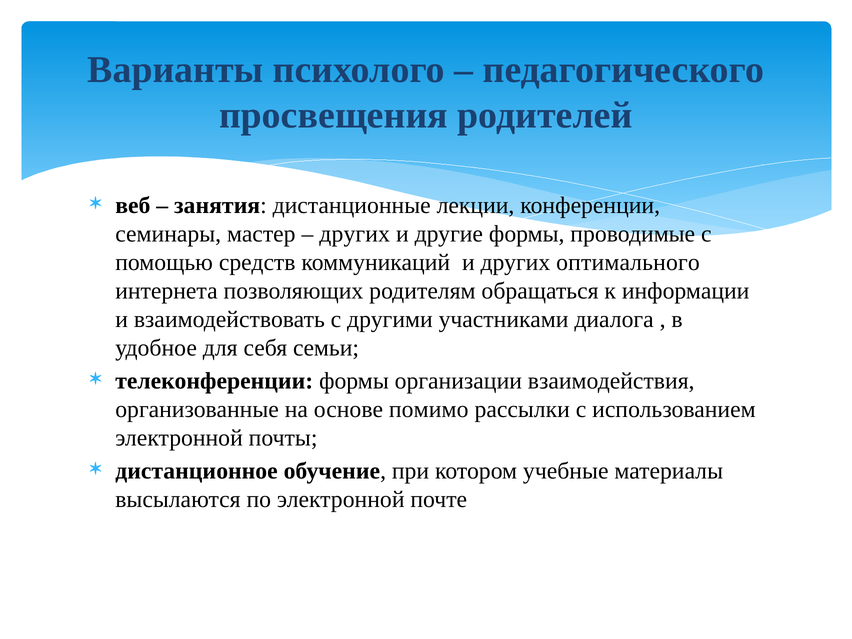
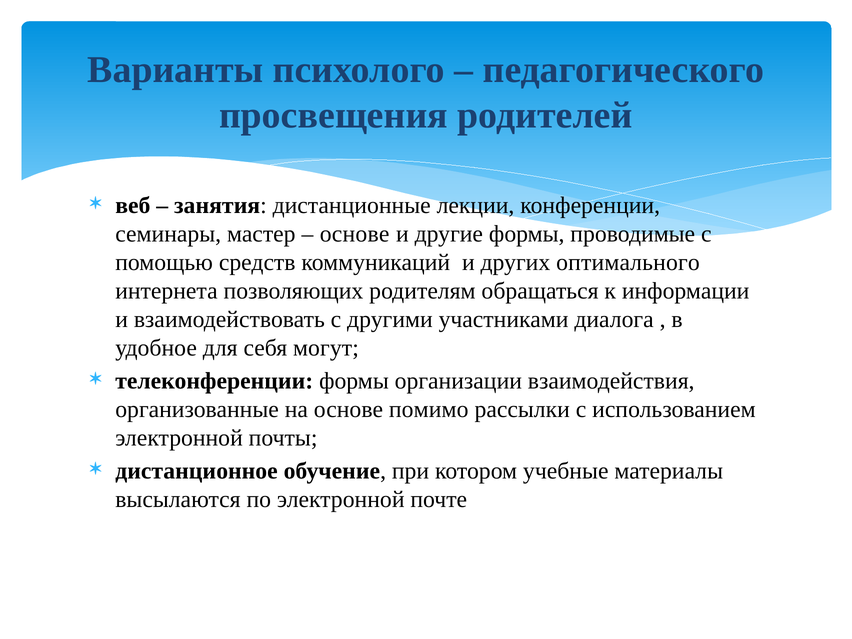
других: других -> основе (355, 234)
семьи: семьи -> могут (326, 348)
